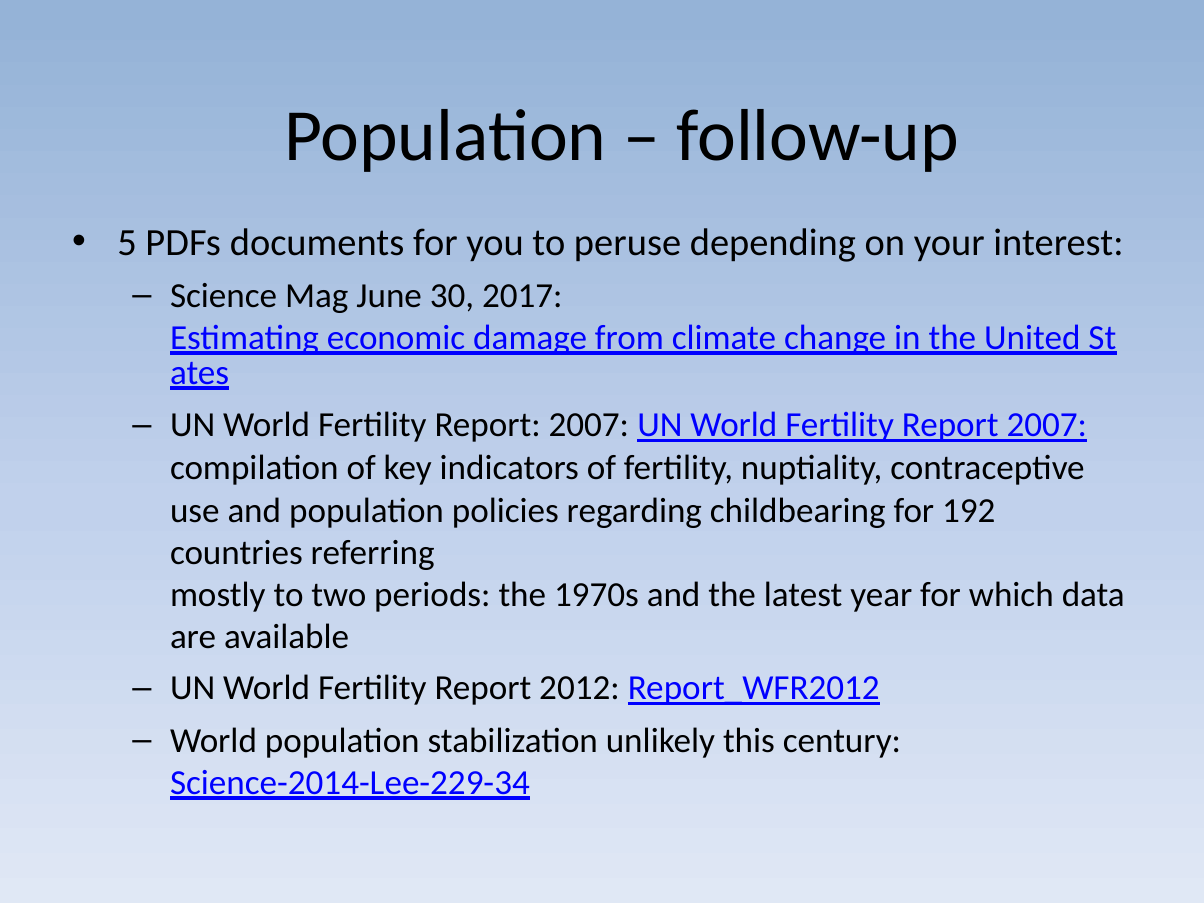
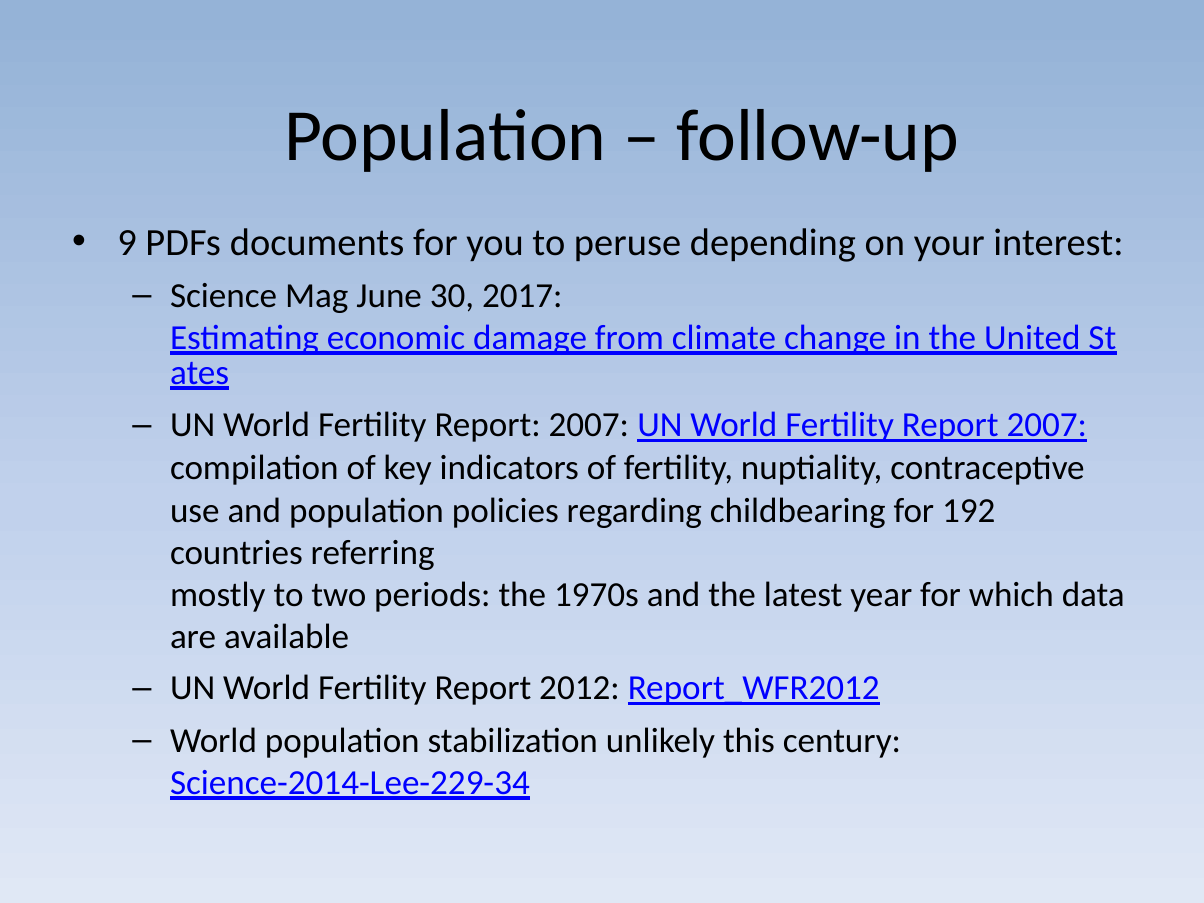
5: 5 -> 9 (127, 242)
